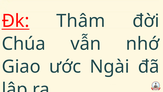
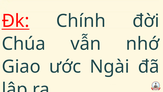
Thâm: Thâm -> Chính (81, 21)
